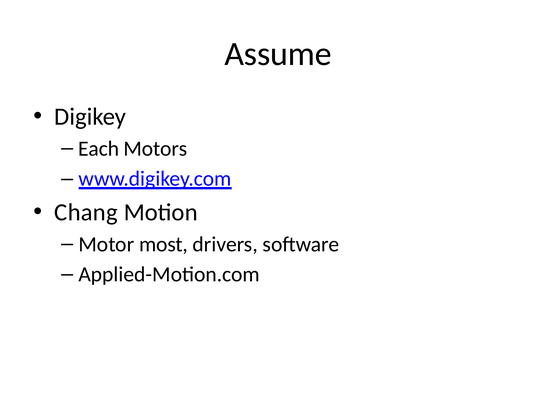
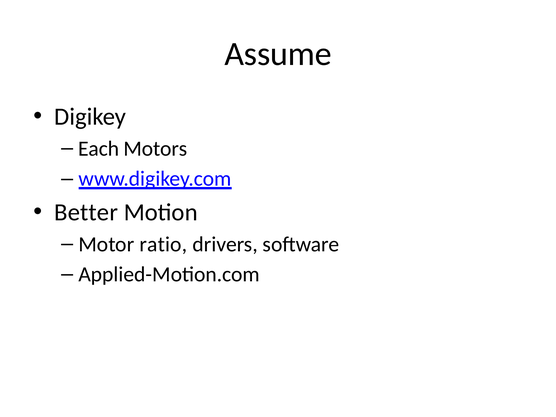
Chang: Chang -> Better (86, 212)
most: most -> ratio (163, 244)
